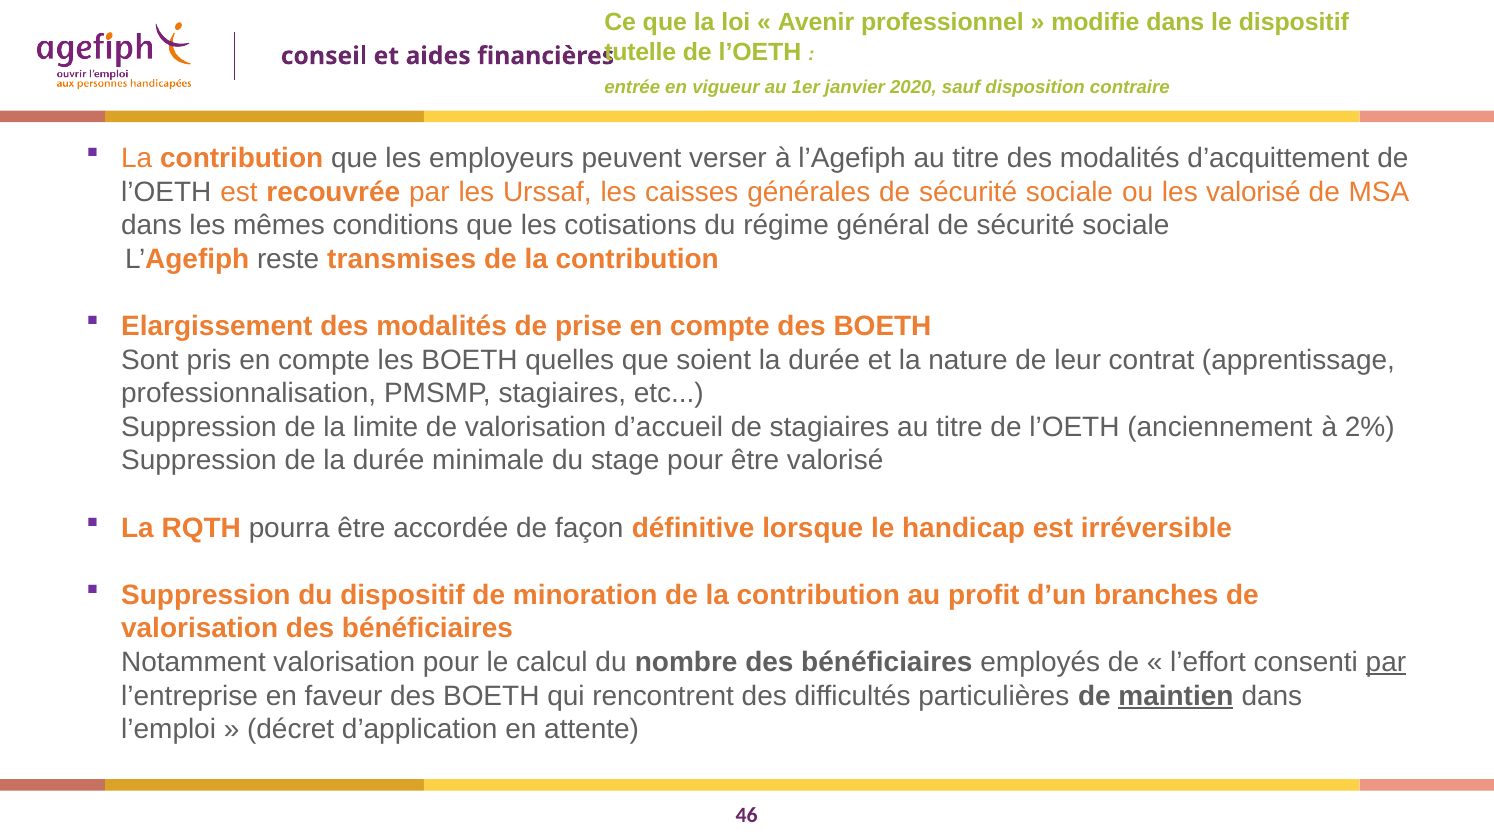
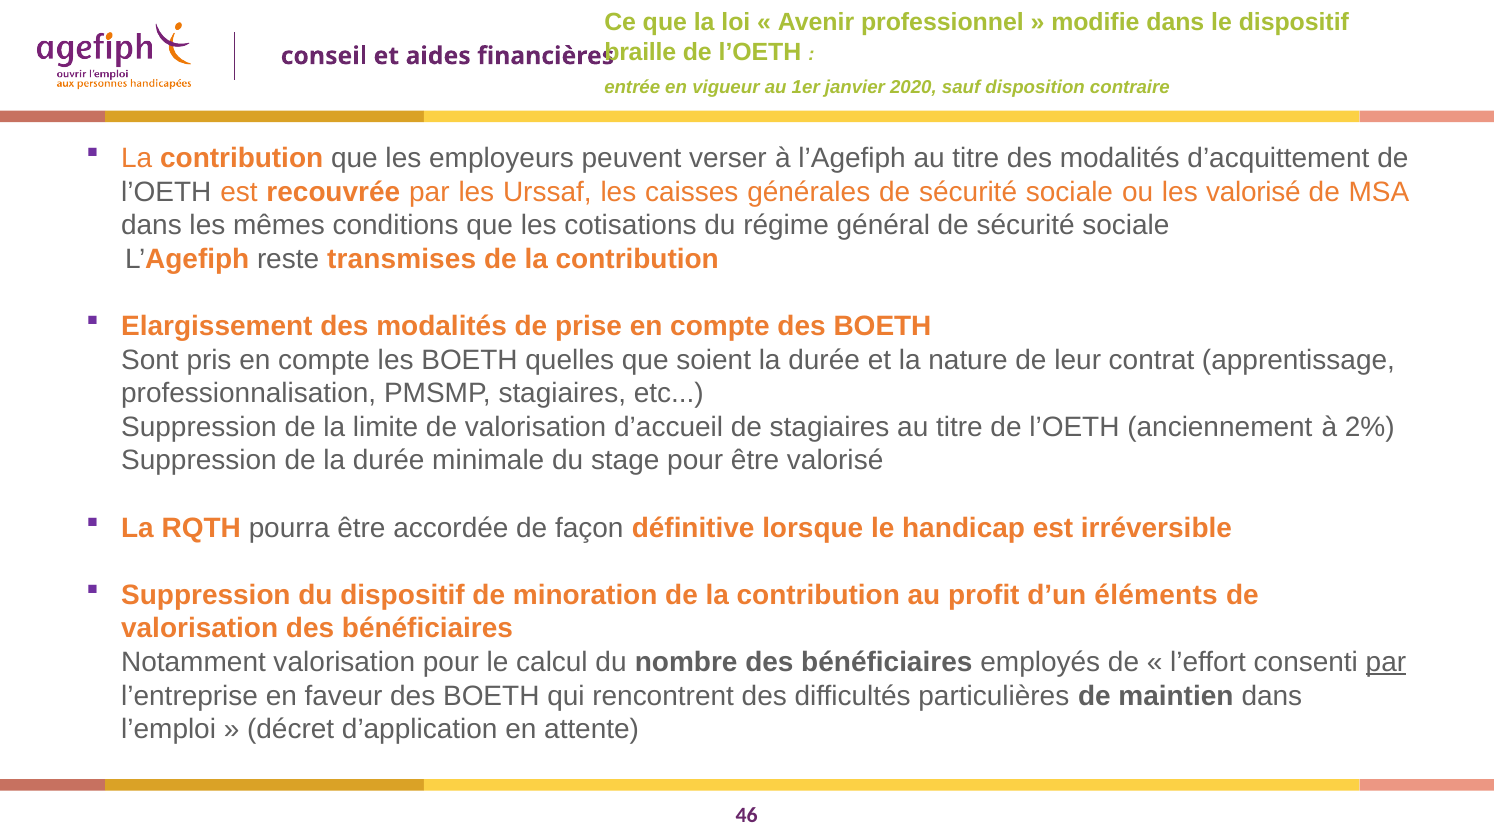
tutelle: tutelle -> braille (640, 52)
branches: branches -> éléments (1156, 595)
maintien underline: present -> none (1176, 696)
